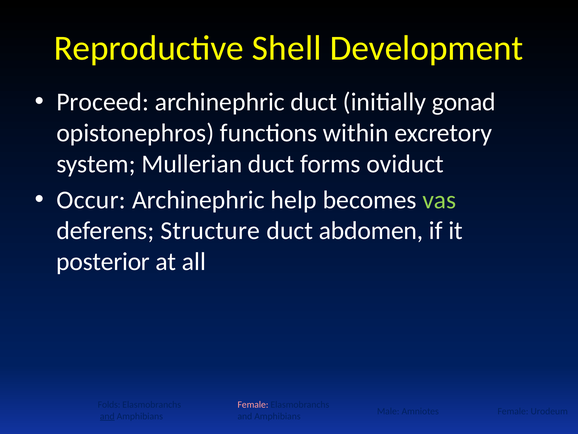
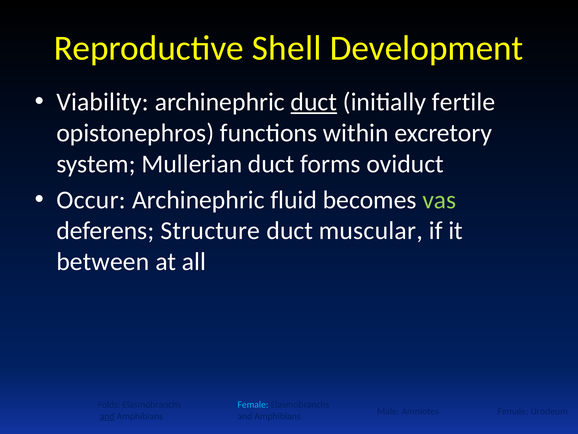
Proceed: Proceed -> Viability (103, 102)
duct underline: none -> present (314, 102)
gonad: gonad -> fertile (464, 102)
help: help -> fluid (294, 200)
abdomen: abdomen -> muscular (371, 231)
posterior: posterior -> between (103, 261)
Female colour: pink -> light blue (253, 404)
